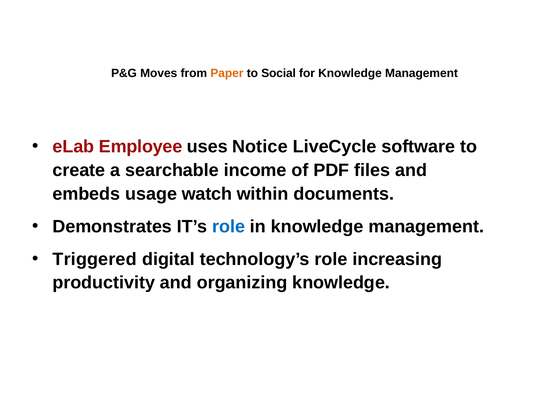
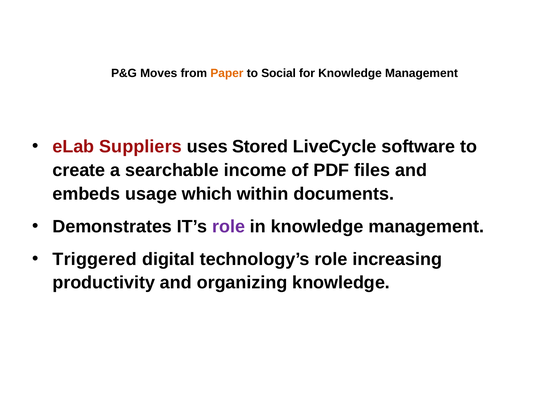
Employee: Employee -> Suppliers (141, 147)
Notice: Notice -> Stored (260, 147)
watch: watch -> which (207, 194)
role colour: blue -> purple (229, 227)
